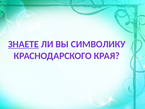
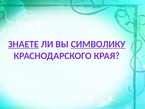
СИМВОЛИКУ underline: none -> present (98, 44)
